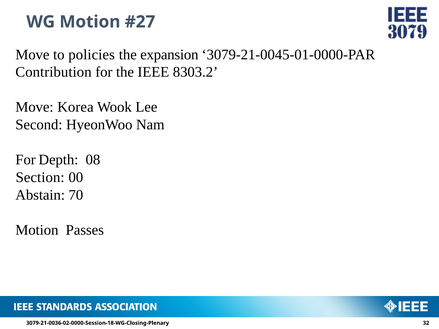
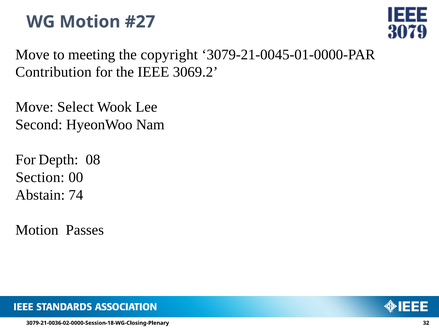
policies: policies -> meeting (92, 55)
expansion: expansion -> copyright (169, 55)
8303.2: 8303.2 -> 3069.2 (195, 72)
Korea: Korea -> Select (75, 107)
70: 70 -> 74 (76, 195)
